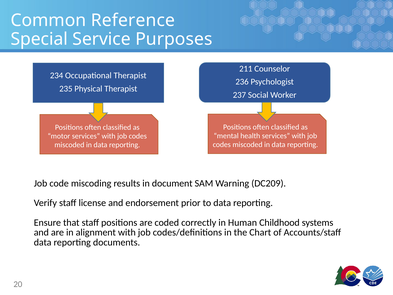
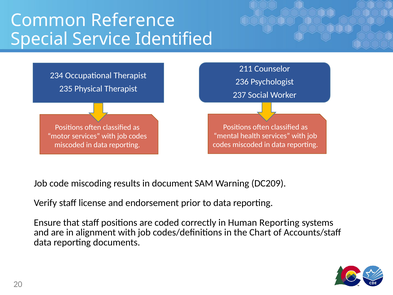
Purposes: Purposes -> Identified (174, 39)
Human Childhood: Childhood -> Reporting (279, 222)
